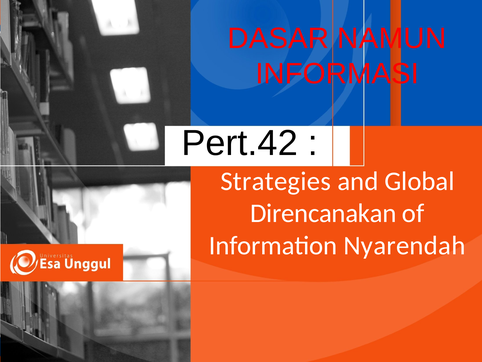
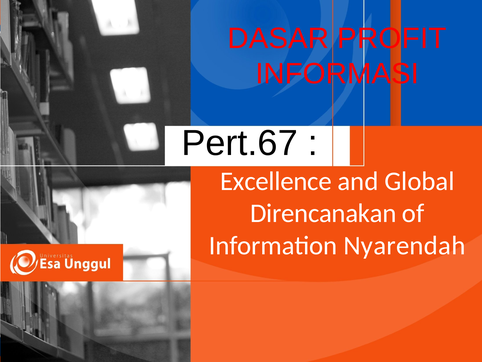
NAMUN: NAMUN -> PROFIT (392, 38)
Pert.42: Pert.42 -> Pert.67 (240, 143)
Strategies: Strategies -> Excellence (276, 181)
